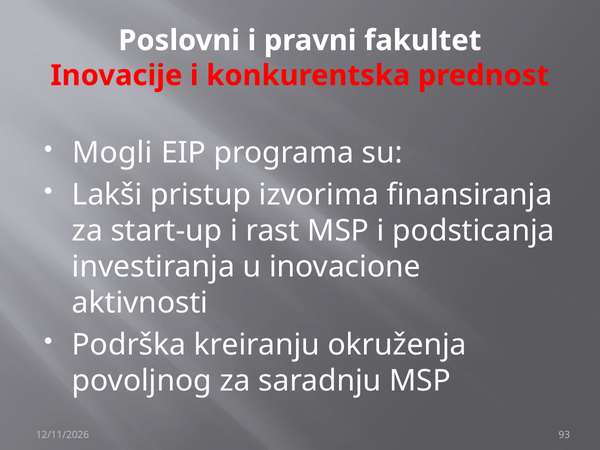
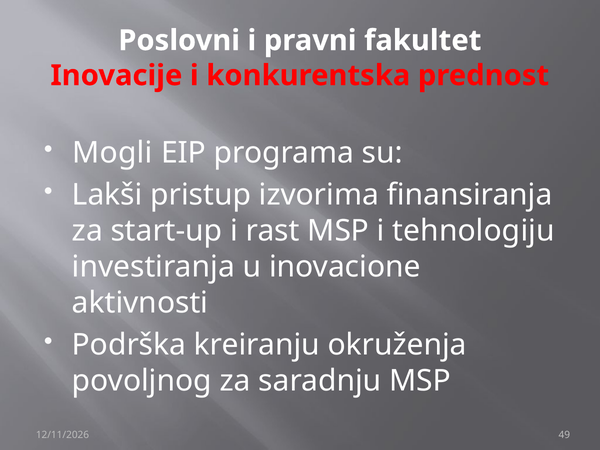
podsticanja: podsticanja -> tehnologiju (474, 231)
93: 93 -> 49 (564, 435)
